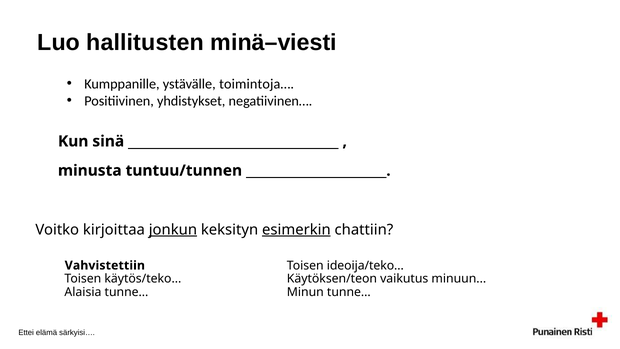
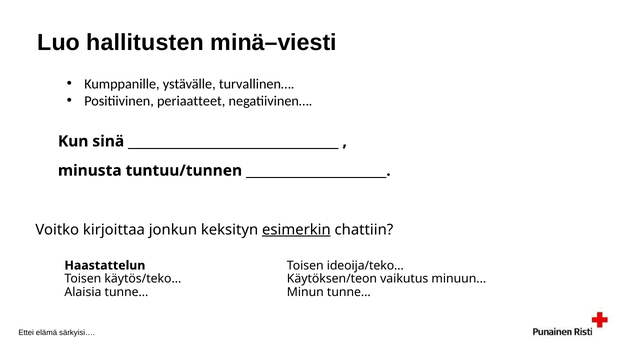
toimintoja…: toimintoja… -> turvallinen… (257, 84)
yhdistykset: yhdistykset -> periaatteet (191, 101)
jonkun underline: present -> none (173, 230)
Vahvistettiin: Vahvistettiin -> Haastattelun (105, 265)
